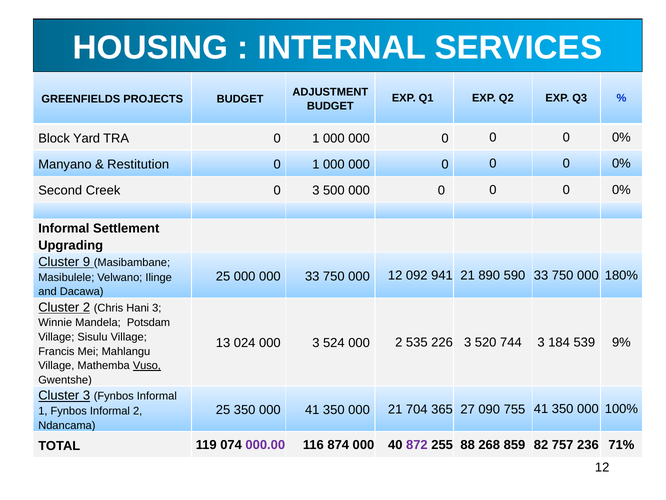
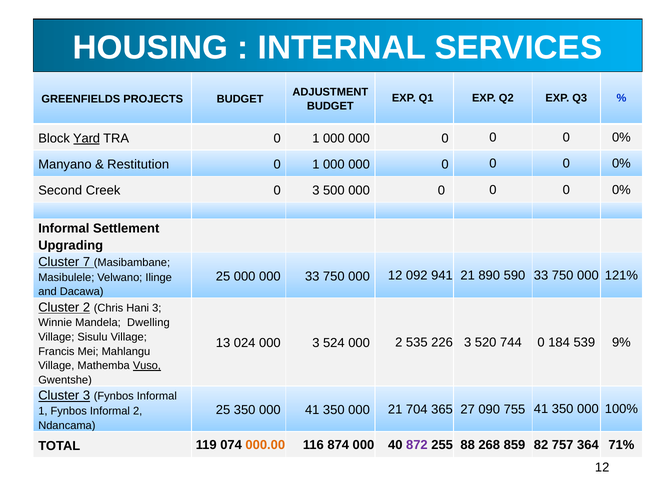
Yard underline: none -> present (87, 138)
9: 9 -> 7 (87, 262)
180%: 180% -> 121% (621, 275)
Potsdam: Potsdam -> Dwelling (148, 322)
744 3: 3 -> 0 (541, 342)
000.00 colour: purple -> orange (265, 444)
236: 236 -> 364 (588, 444)
